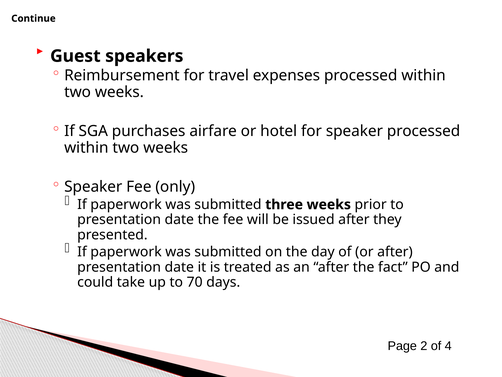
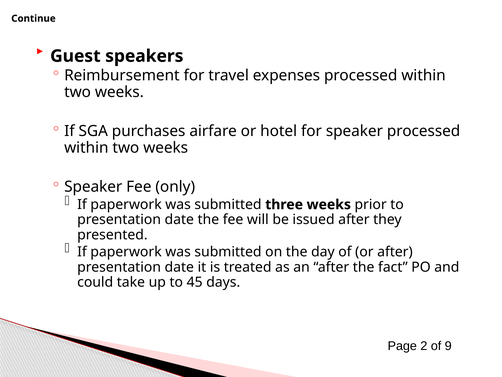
70: 70 -> 45 (195, 282)
4: 4 -> 9 (448, 346)
